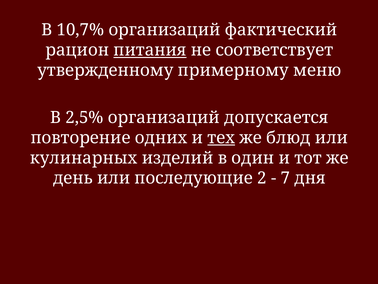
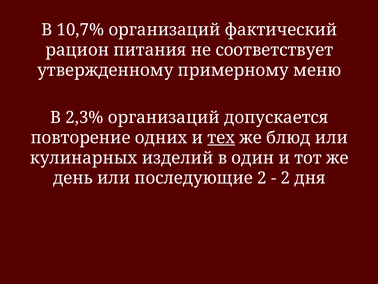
питания underline: present -> none (150, 50)
2,5%: 2,5% -> 2,3% (85, 117)
7: 7 -> 2 (285, 178)
